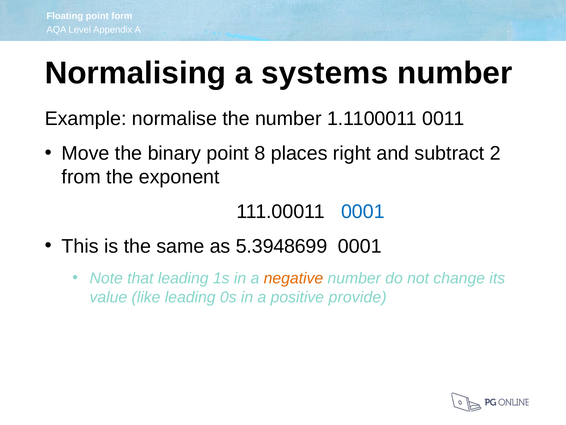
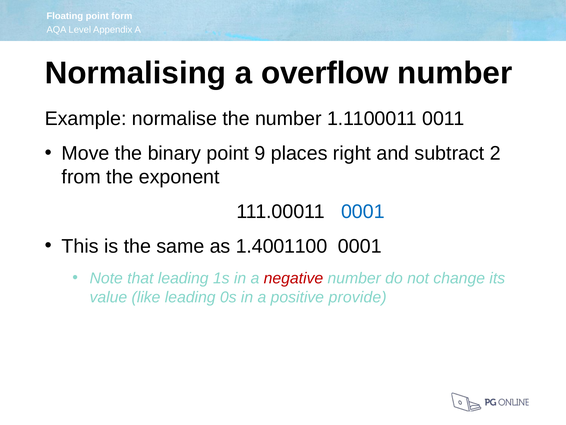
systems: systems -> overflow (325, 73)
8: 8 -> 9 (260, 153)
5.3948699: 5.3948699 -> 1.4001100 (282, 246)
negative colour: orange -> red (293, 278)
